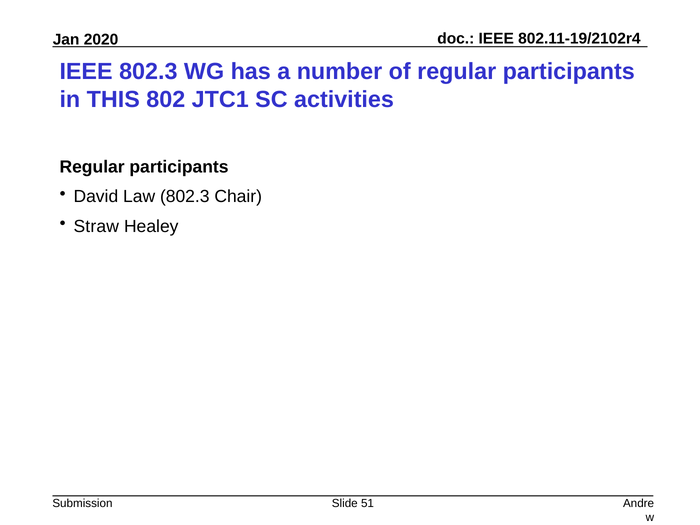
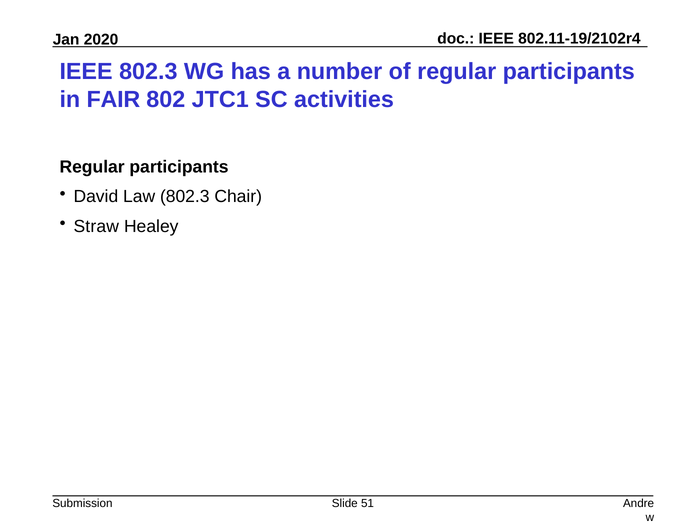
THIS: THIS -> FAIR (113, 100)
